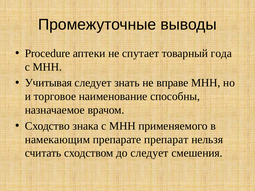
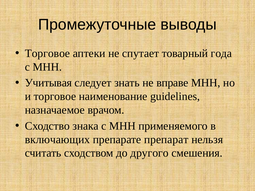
Procedure: Procedure -> Торговое (47, 53)
способны: способны -> guidelines (175, 97)
намекающим: намекающим -> включающих (57, 140)
до следует: следует -> другого (149, 153)
